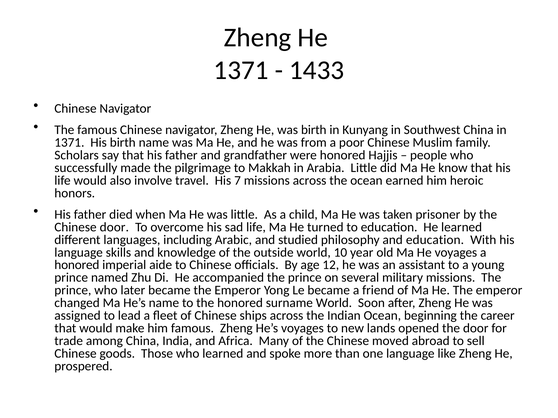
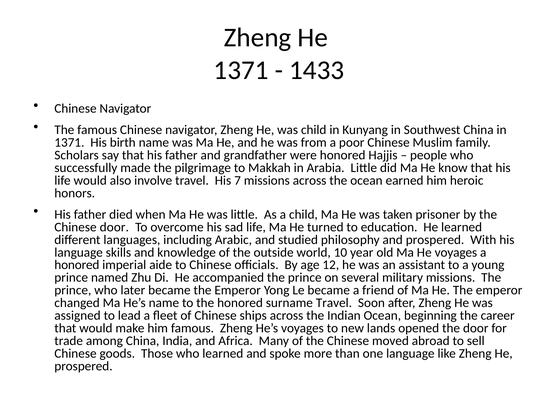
was birth: birth -> child (314, 130)
and education: education -> prospered (435, 240)
surname World: World -> Travel (334, 303)
